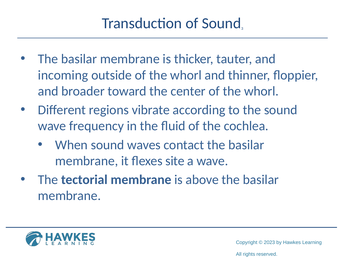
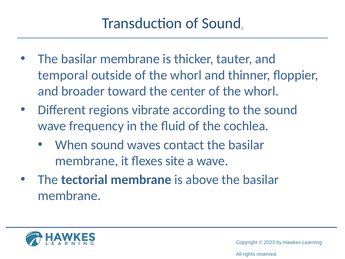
incoming: incoming -> temporal (63, 75)
